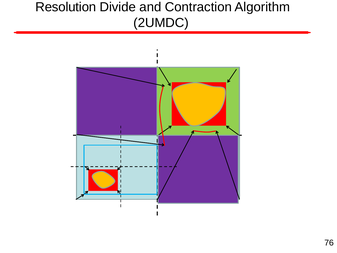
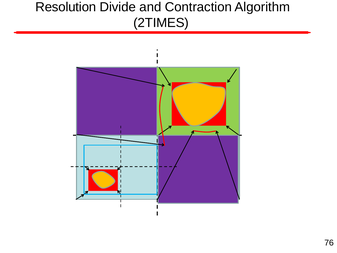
2UMDC: 2UMDC -> 2TIMES (161, 23)
